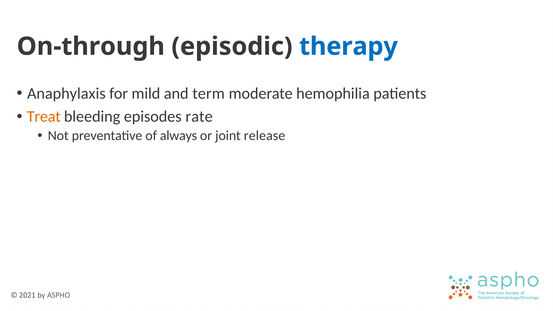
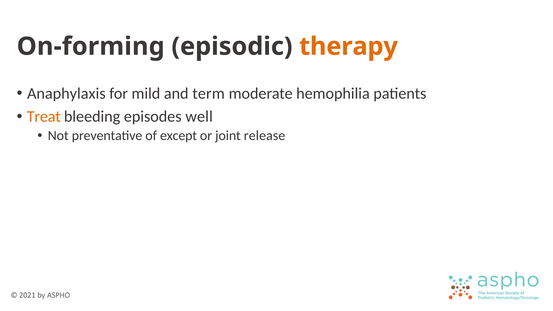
On-through: On-through -> On-forming (91, 46)
therapy colour: blue -> orange (348, 46)
rate: rate -> well (199, 117)
always: always -> except (178, 136)
